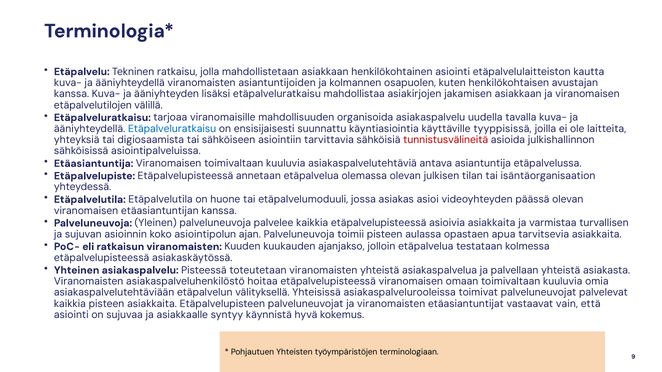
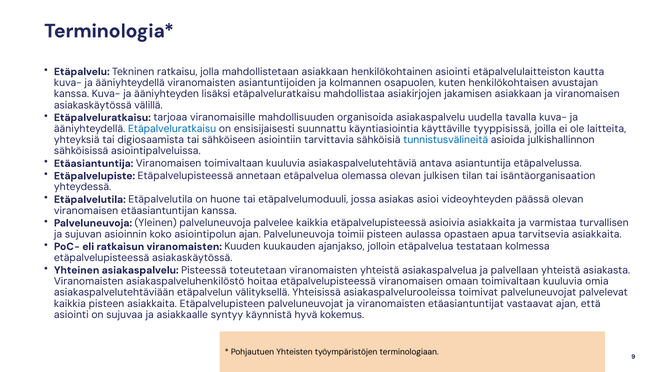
etäpalvelutilojen: etäpalvelutilojen -> asiakaskäytössä (93, 105)
tunnistusvälineitä colour: red -> blue (446, 140)
vastaavat vain: vain -> ajan (567, 304)
